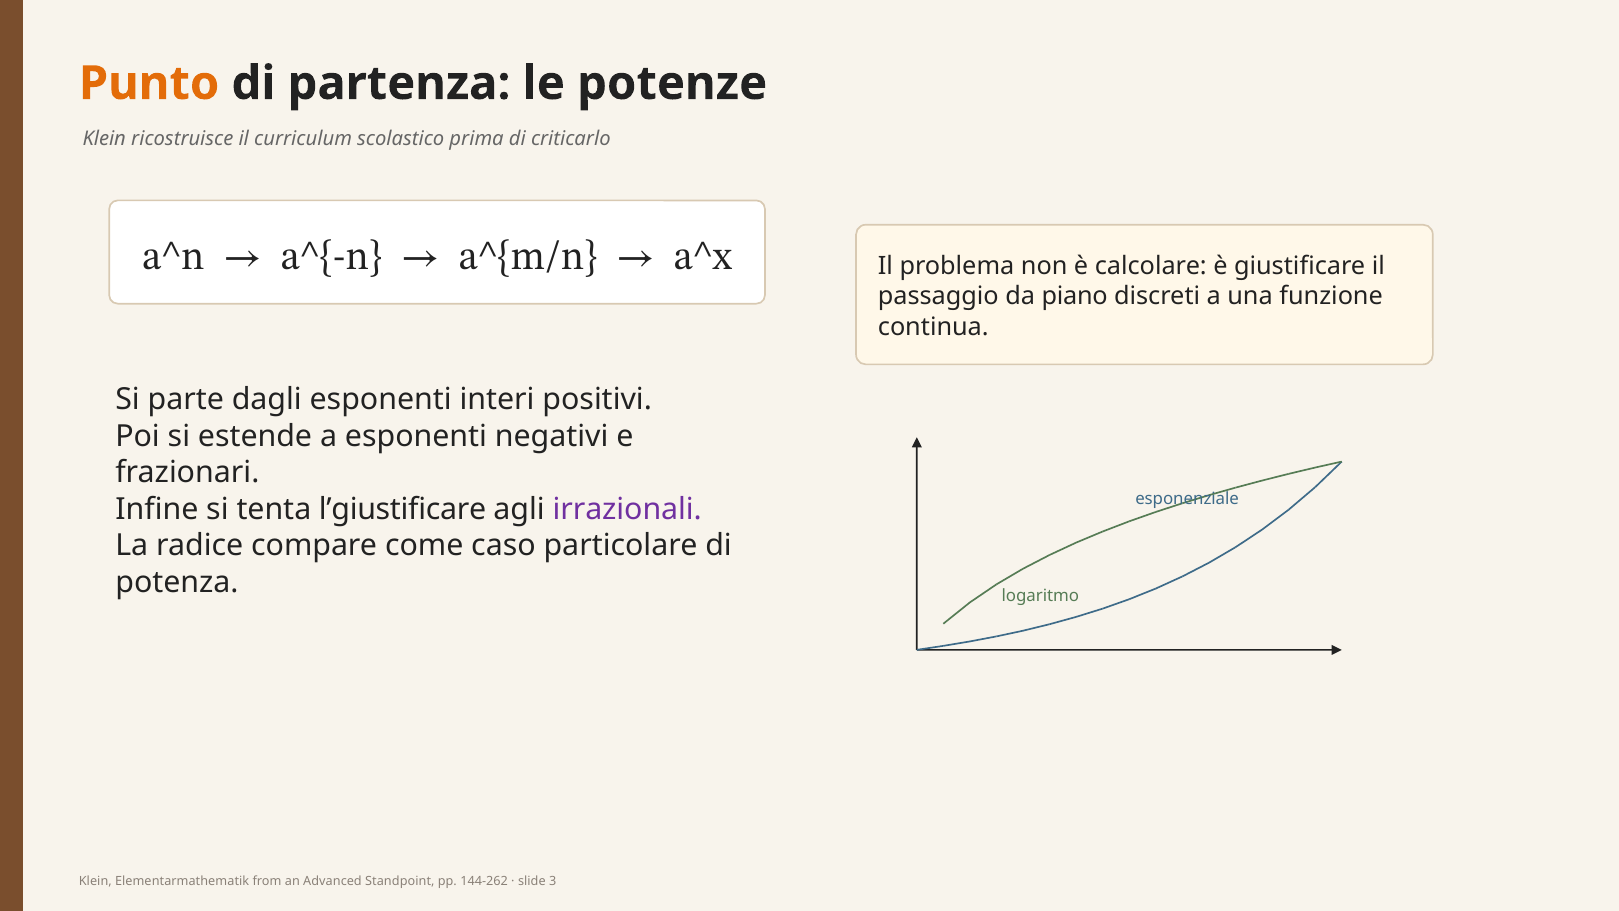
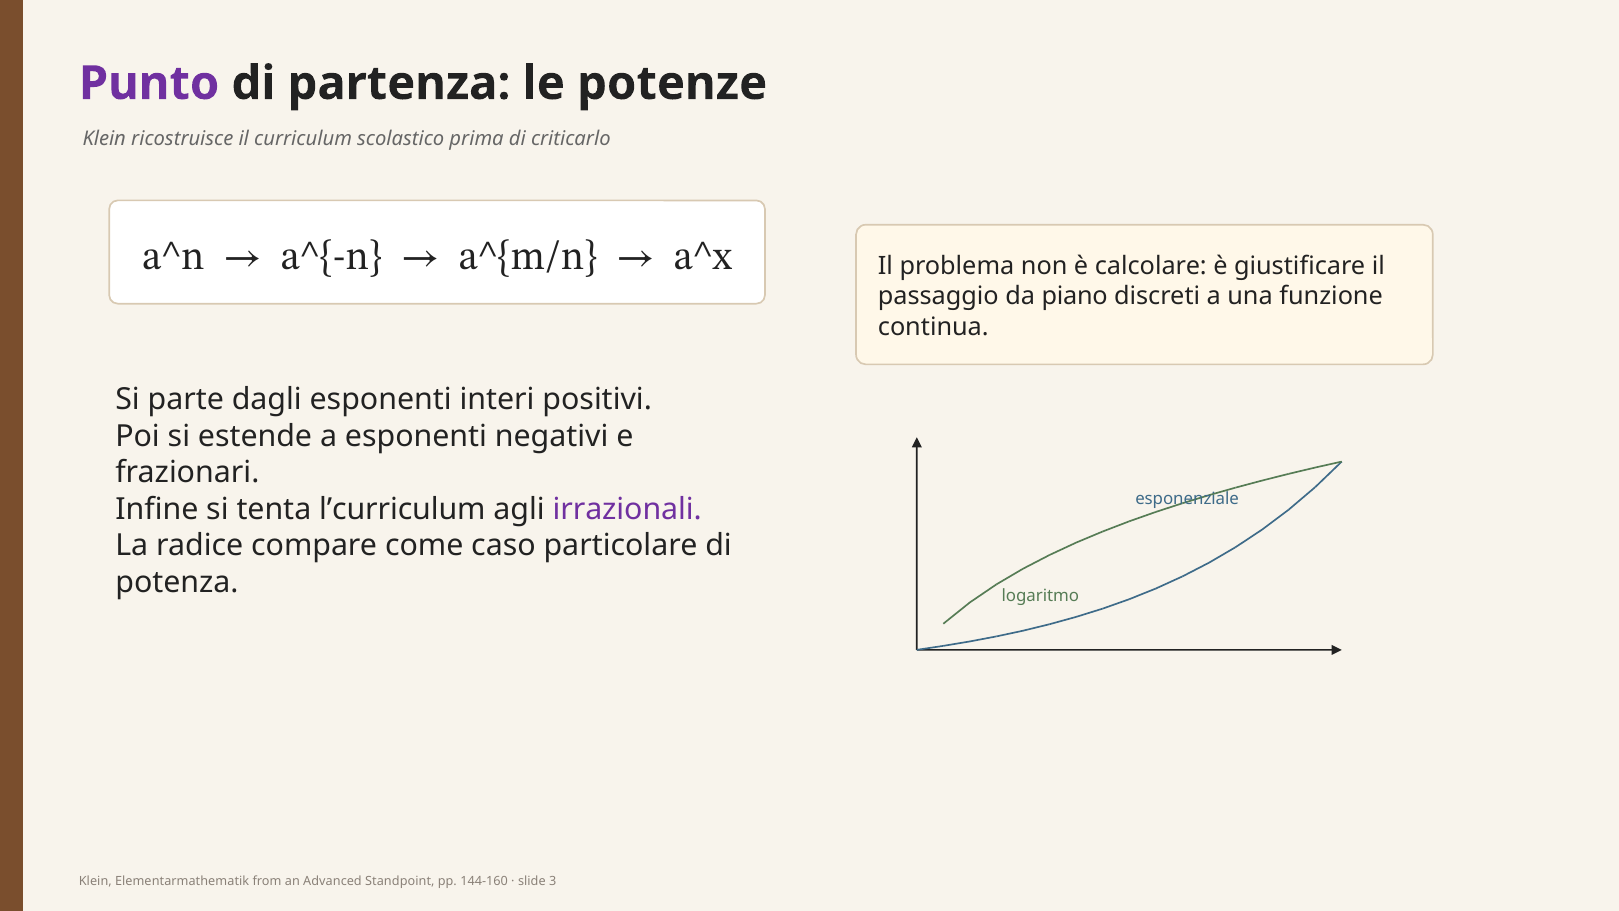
Punto colour: orange -> purple (149, 83)
l’giustificare: l’giustificare -> l’curriculum (402, 509)
144-262: 144-262 -> 144-160 (484, 881)
